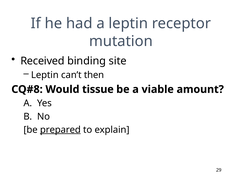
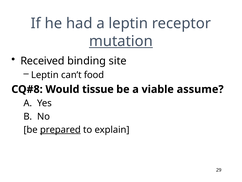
mutation underline: none -> present (121, 41)
then: then -> food (94, 75)
amount: amount -> assume (200, 89)
